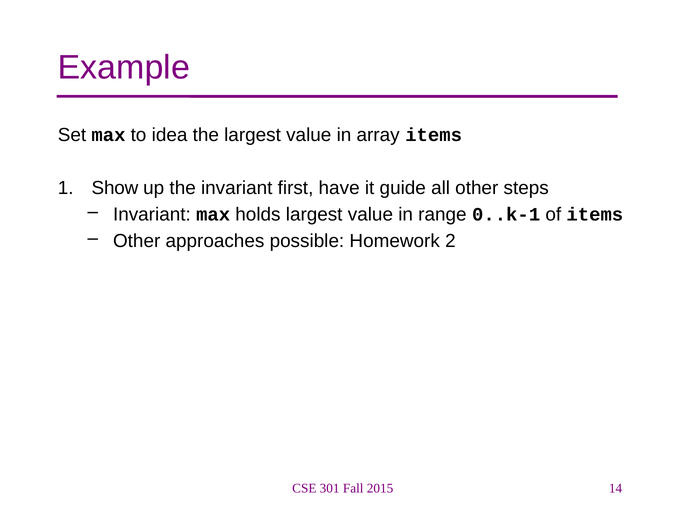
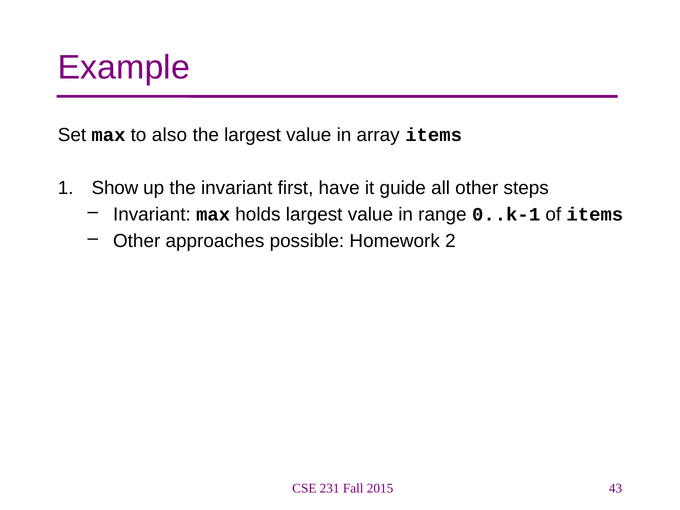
idea: idea -> also (169, 135)
301: 301 -> 231 (330, 488)
14: 14 -> 43 (616, 488)
